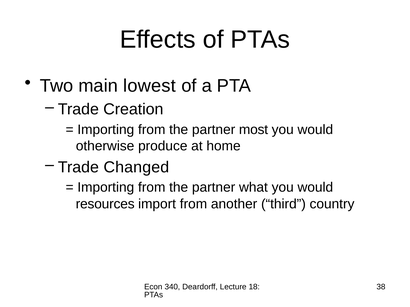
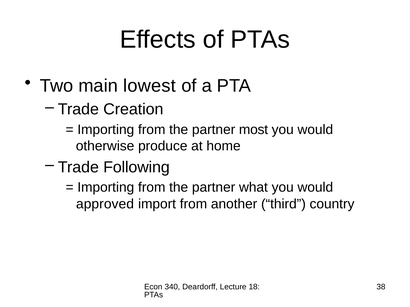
Changed: Changed -> Following (136, 167)
resources: resources -> approved (105, 204)
